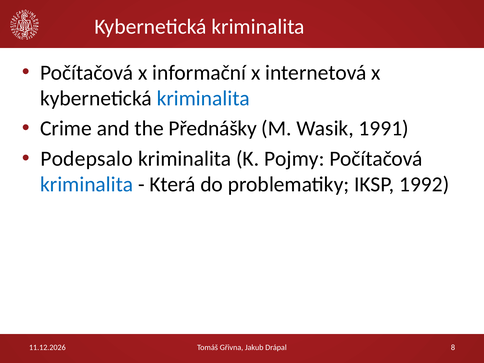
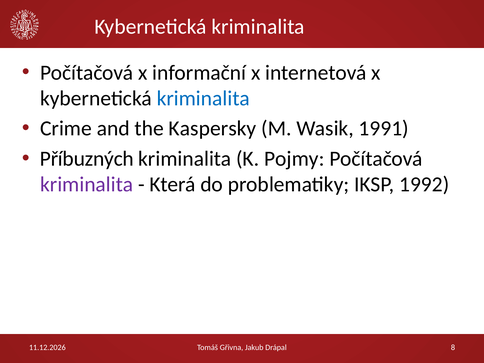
Přednášky: Přednášky -> Kaspersky (212, 129)
Podepsalo: Podepsalo -> Příbuzných (87, 159)
kriminalita colour: blue -> purple (87, 185)
